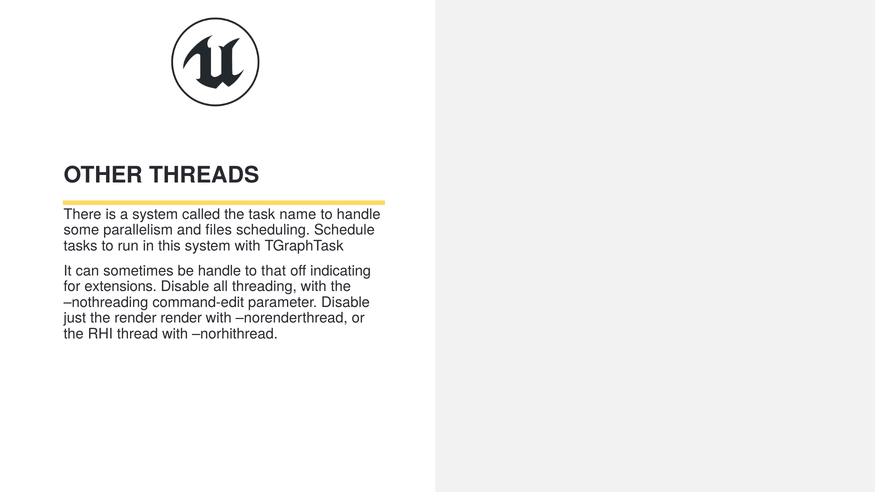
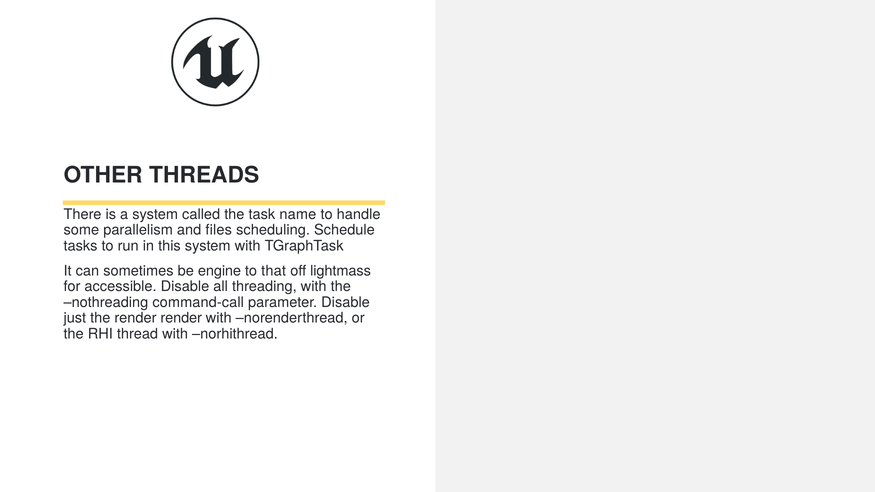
be handle: handle -> engine (220, 271)
indicating: indicating -> lightmass (341, 271)
extensions: extensions -> accessible (121, 287)
command-edit: command-edit -> command-call (198, 302)
